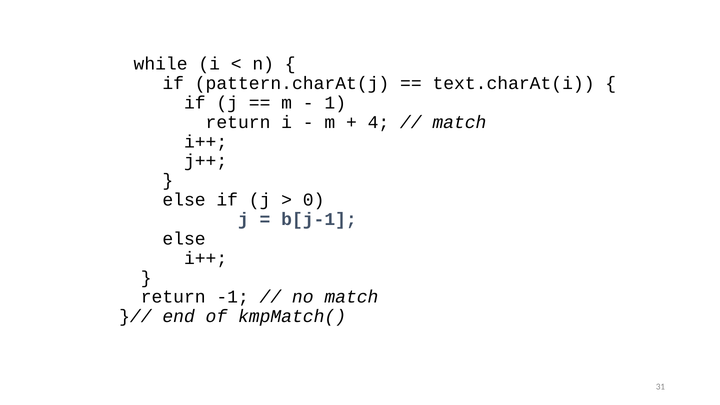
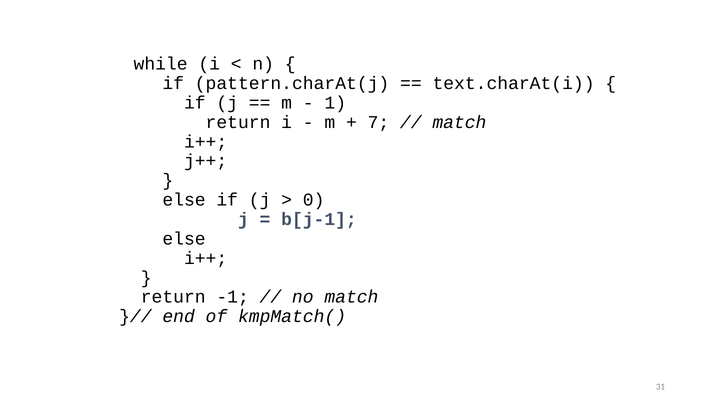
4: 4 -> 7 (378, 122)
